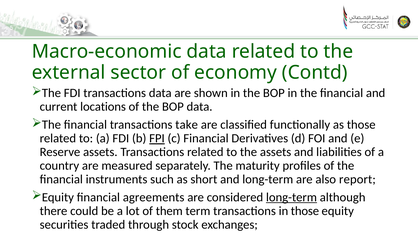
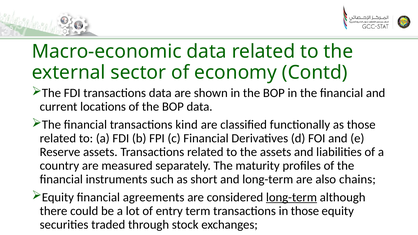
take: take -> kind (187, 125)
FPI underline: present -> none (157, 138)
report: report -> chains (357, 179)
them: them -> entry (169, 211)
